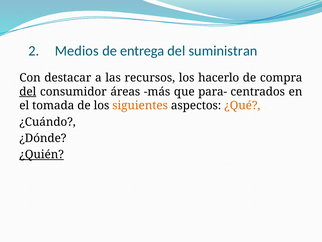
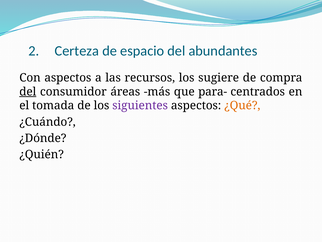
Medios: Medios -> Certeza (77, 51)
entrega: entrega -> espacio (142, 51)
suministran: suministran -> abundantes (223, 51)
Con destacar: destacar -> aspectos (68, 78)
hacerlo: hacerlo -> sugiere (219, 78)
siguientes colour: orange -> purple (140, 105)
¿Quién underline: present -> none (42, 154)
